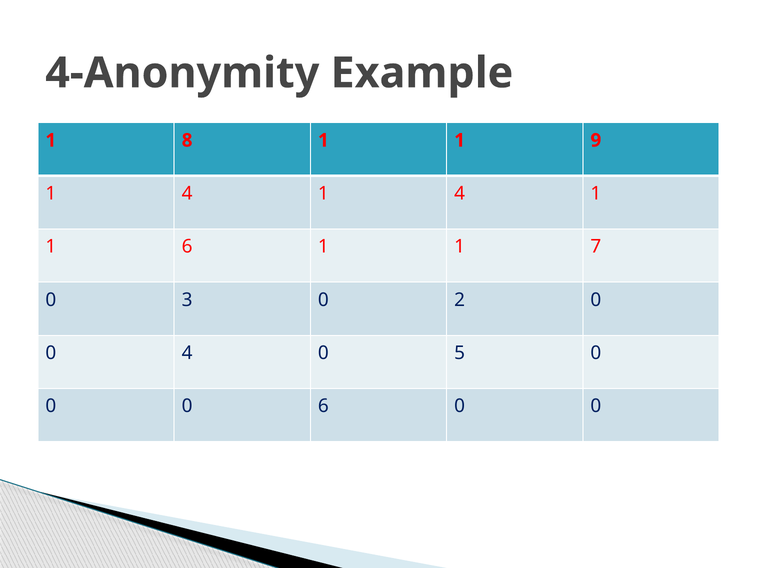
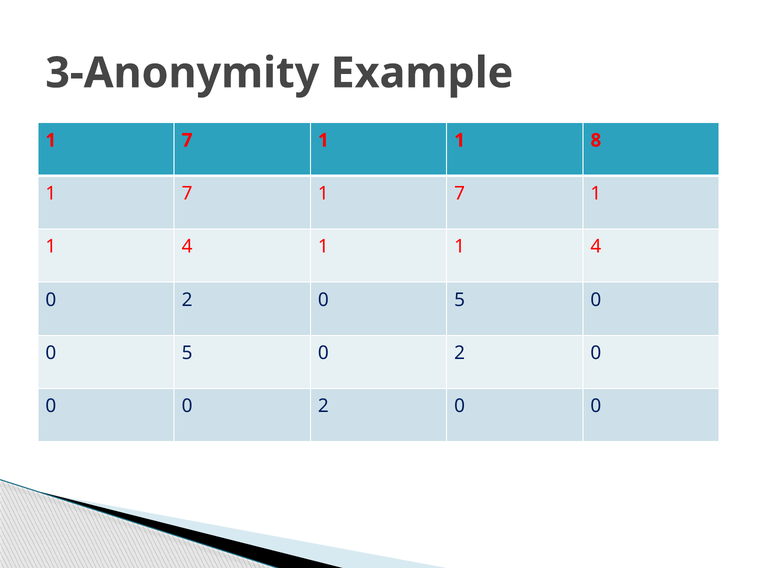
4-Anonymity: 4-Anonymity -> 3-Anonymity (182, 73)
8: 8 -> 7 (187, 140)
9: 9 -> 8 (596, 140)
4: 4 -> 7 (187, 193)
4: 4 -> 7 (460, 193)
6: 6 -> 4 (187, 247)
7: 7 -> 4 (596, 247)
3: 3 -> 2 (187, 300)
2: 2 -> 5 (460, 300)
4: 4 -> 5 (187, 353)
5: 5 -> 2 (460, 353)
0 0 6: 6 -> 2 (323, 406)
